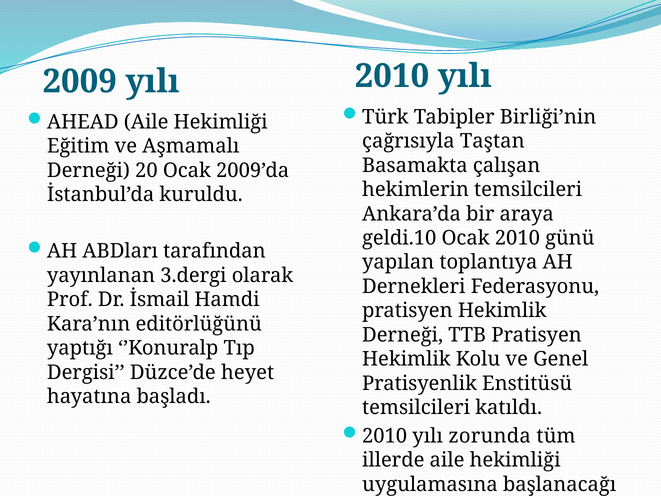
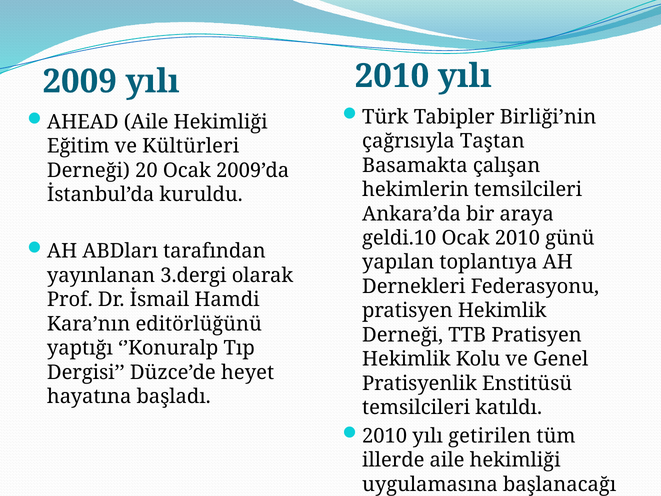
Aşmamalı: Aşmamalı -> Kültürleri (191, 146)
zorunda: zorunda -> getirilen (490, 436)
